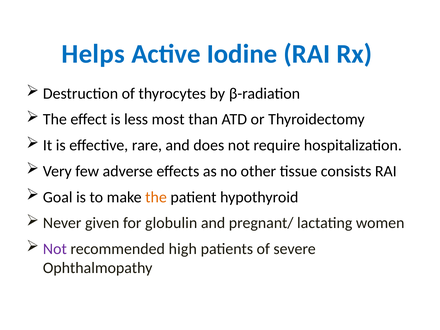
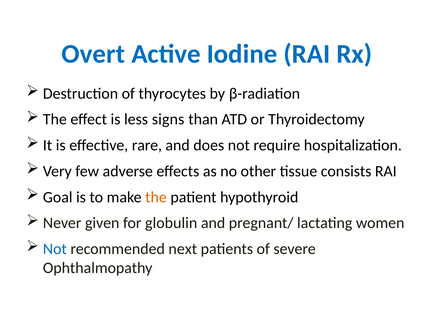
Helps: Helps -> Overt (93, 54)
most: most -> signs (168, 119)
Not colour: purple -> blue (55, 249)
high: high -> next (183, 249)
